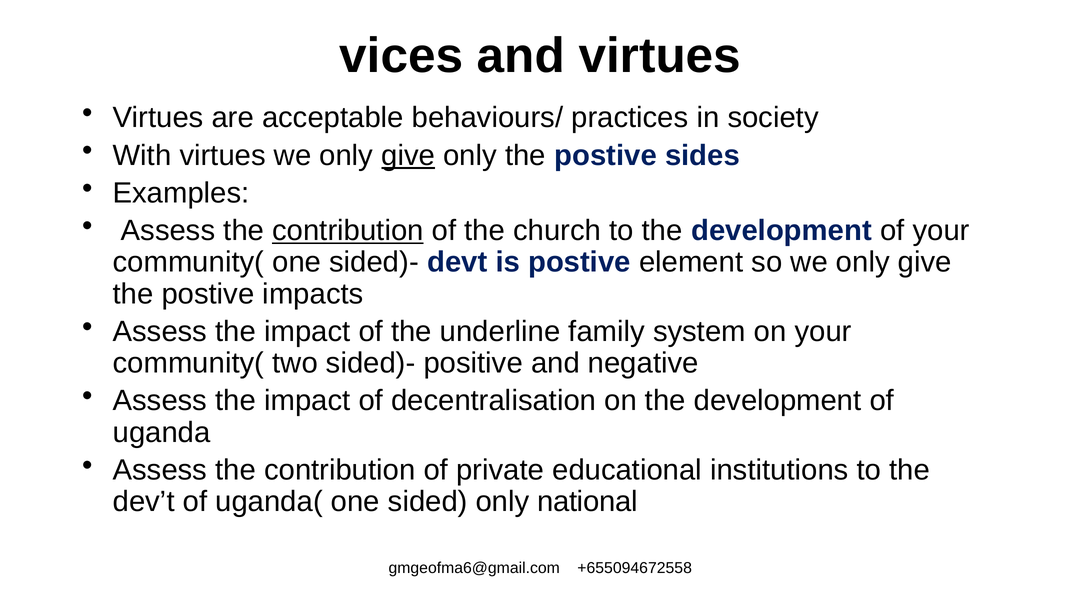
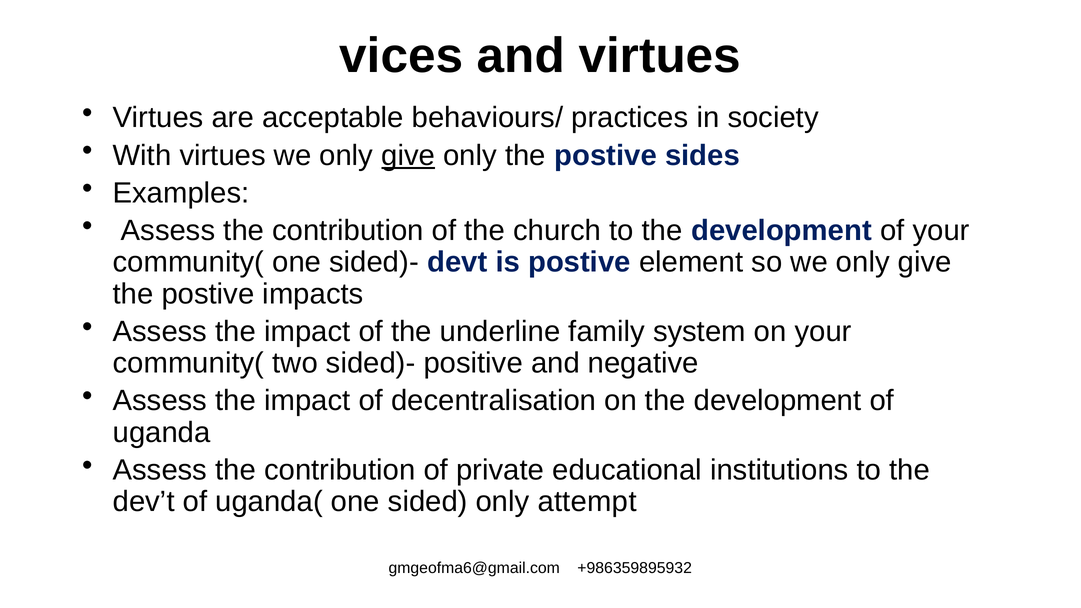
contribution underline: present -> none (348, 231)
national: national -> attempt (587, 502)
+655094672558: +655094672558 -> +986359895932 (635, 568)
